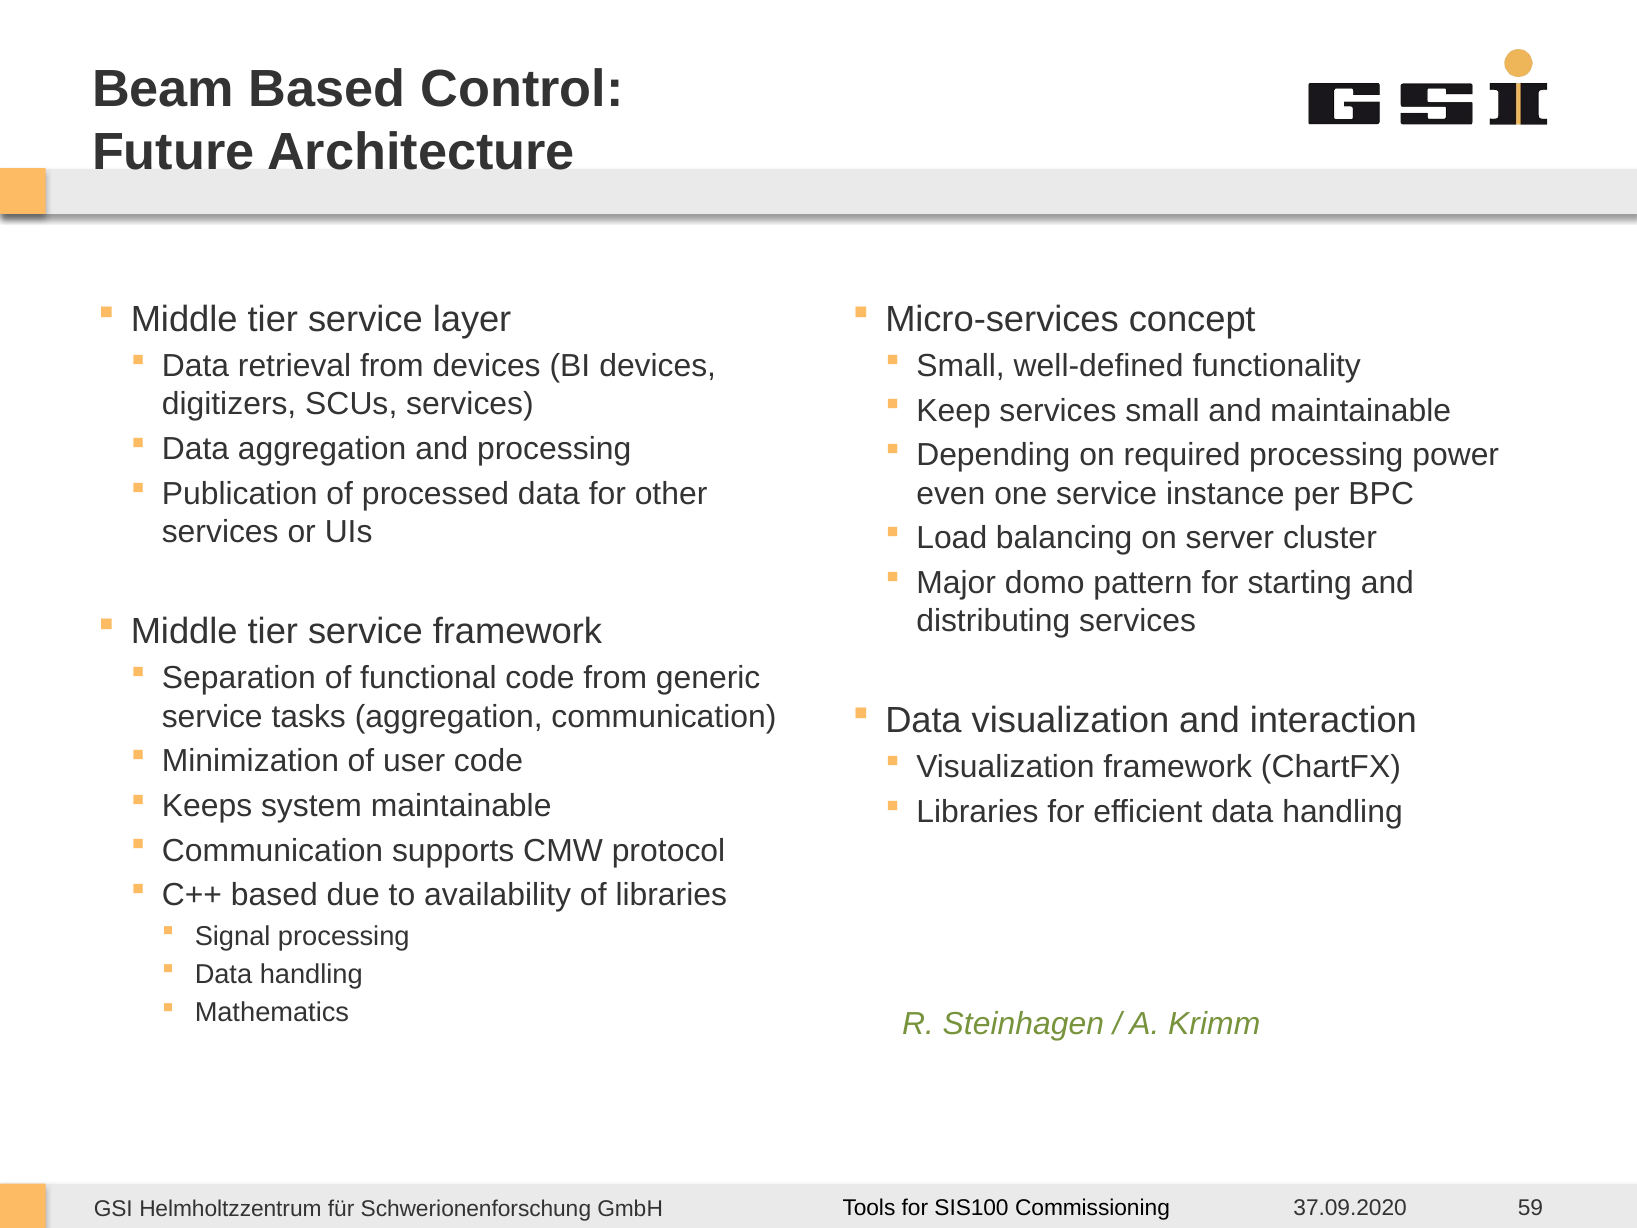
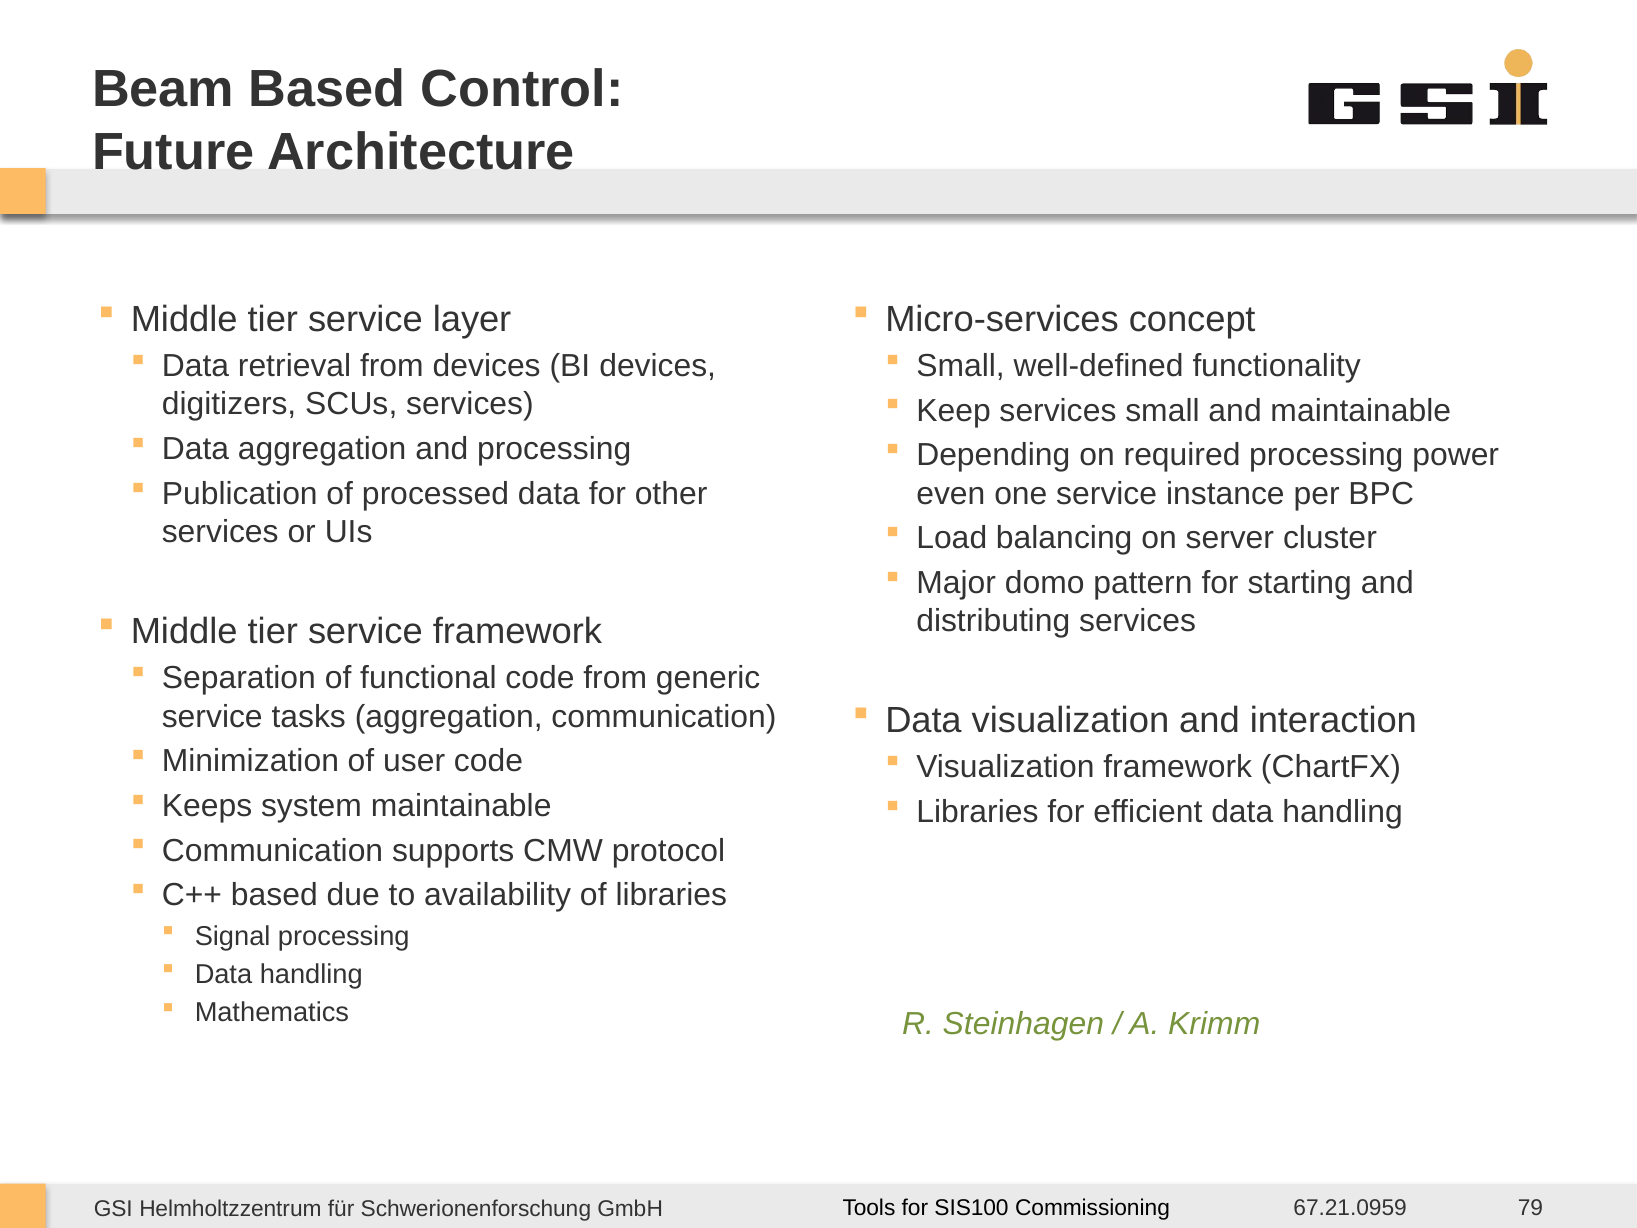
37.09.2020: 37.09.2020 -> 67.21.0959 (1350, 1207)
59: 59 -> 79 (1530, 1207)
